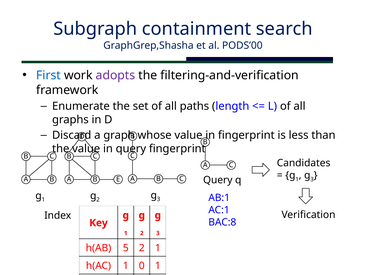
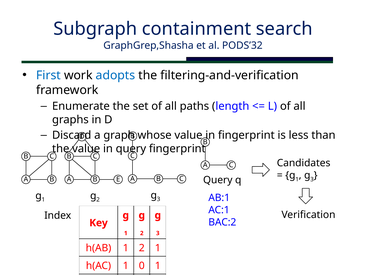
PODS’00: PODS’00 -> PODS’32 (242, 45)
adopts colour: purple -> blue (115, 75)
BAC:8: BAC:8 -> BAC:2 (222, 222)
h(AB 5: 5 -> 1 (126, 248)
